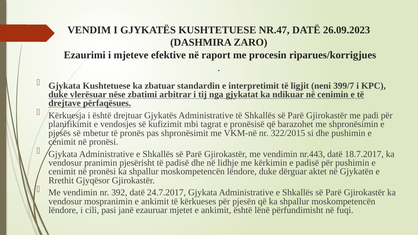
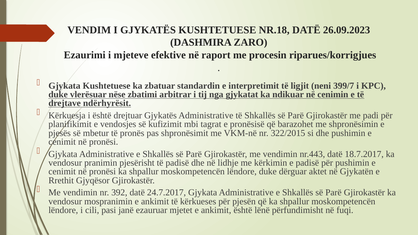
NR.47: NR.47 -> NR.18 (274, 30)
përfaqësues: përfaqësues -> ndërhyrësit (107, 103)
